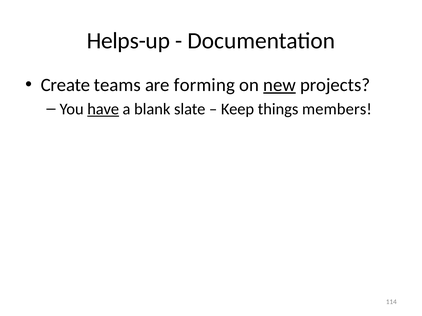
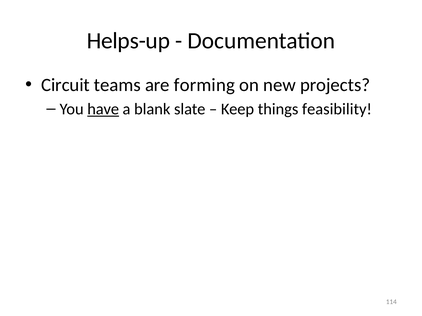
Create: Create -> Circuit (65, 85)
new underline: present -> none (280, 85)
members: members -> feasibility (337, 109)
